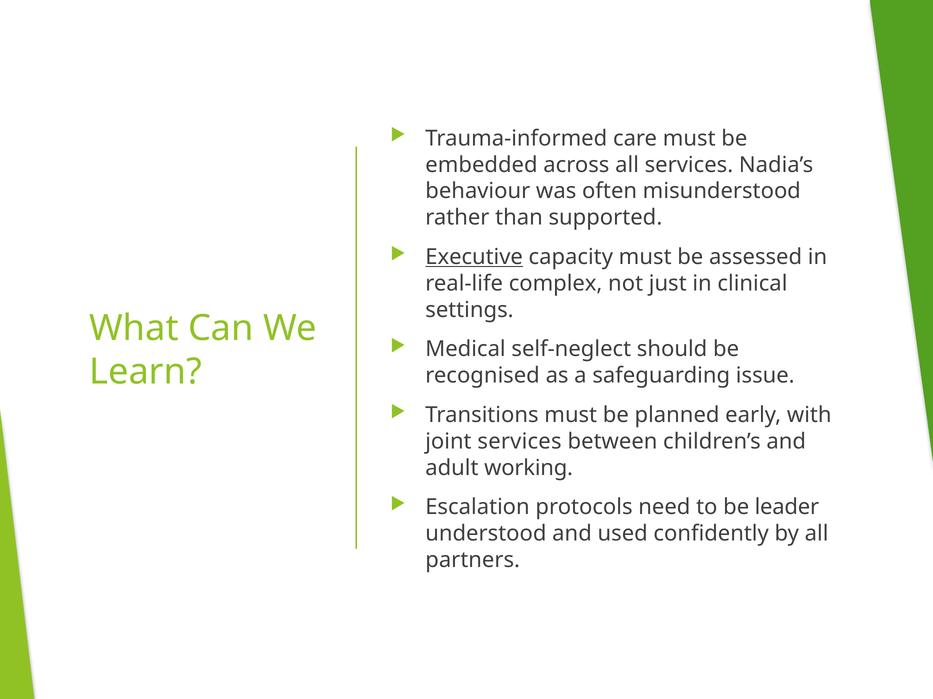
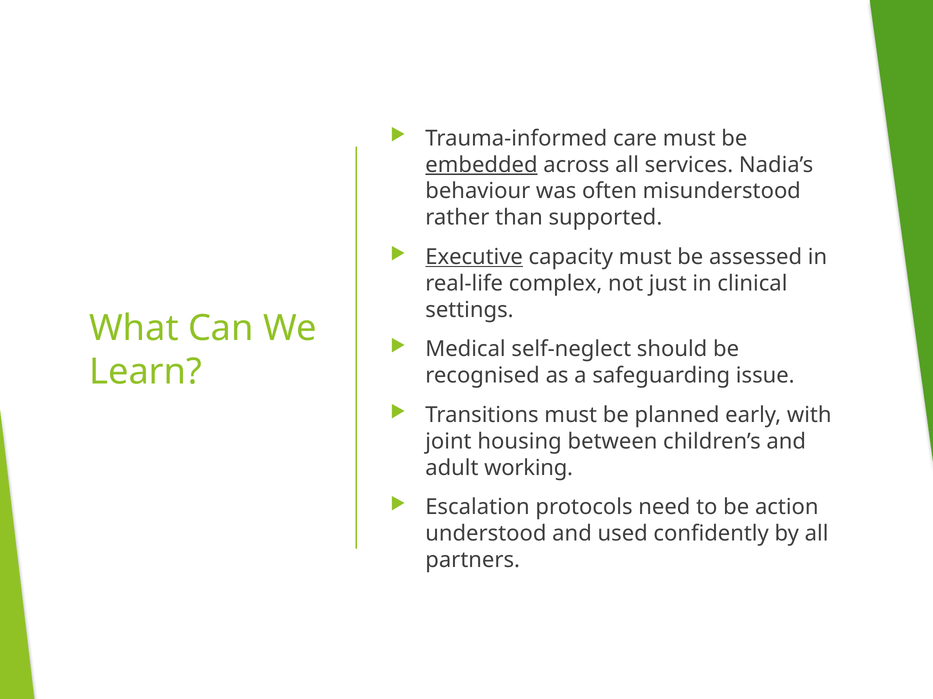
embedded underline: none -> present (481, 165)
joint services: services -> housing (520, 442)
leader: leader -> action (787, 508)
